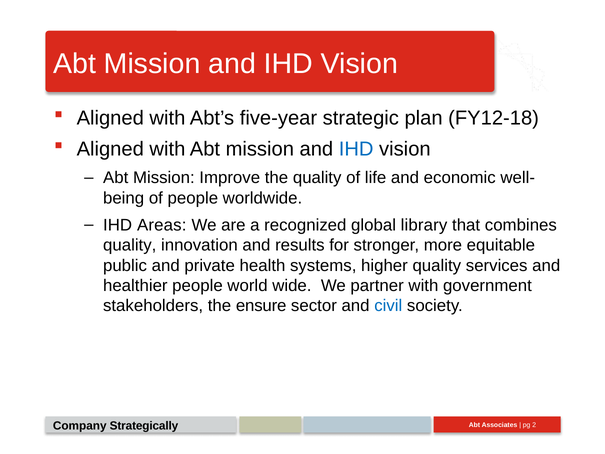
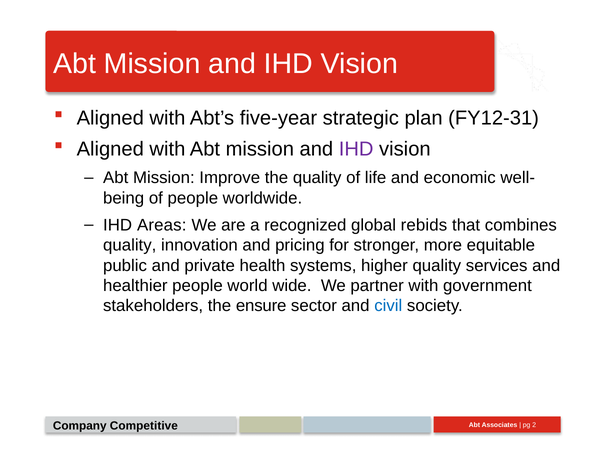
FY12-18: FY12-18 -> FY12-31 (494, 118)
IHD colour: blue -> purple (356, 149)
library: library -> rebids (424, 225)
results: results -> pricing (300, 245)
Strategically: Strategically -> Competitive (144, 425)
